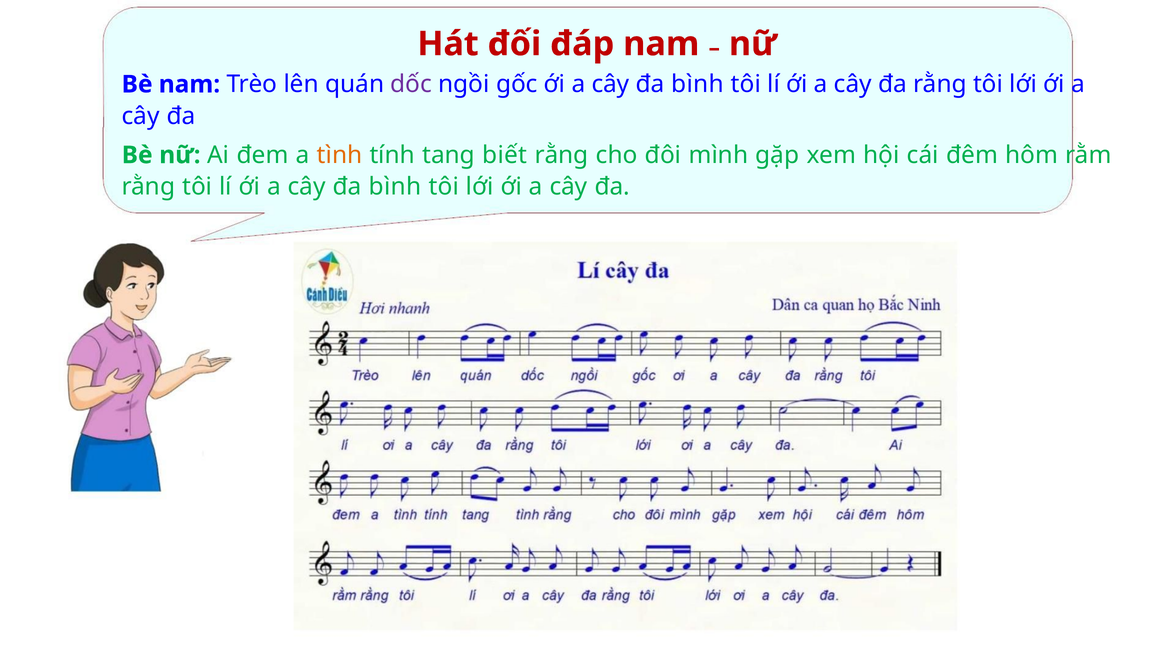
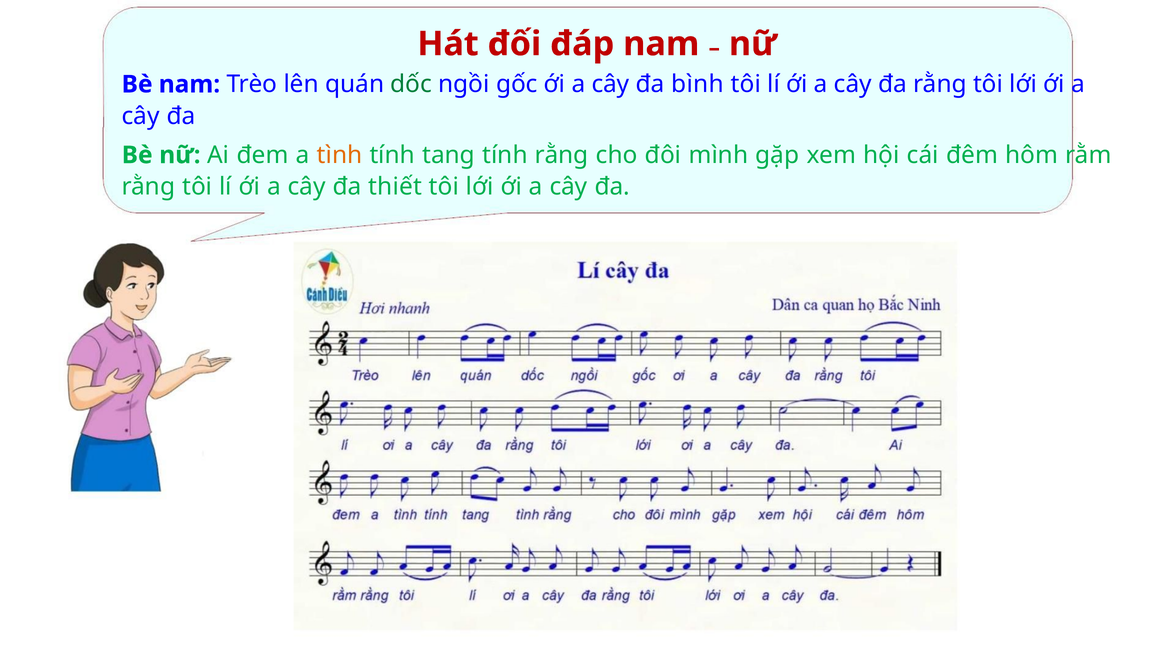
dốc colour: purple -> green (411, 84)
tang biết: biết -> tính (505, 155)
bình: bình -> thiết (395, 187)
